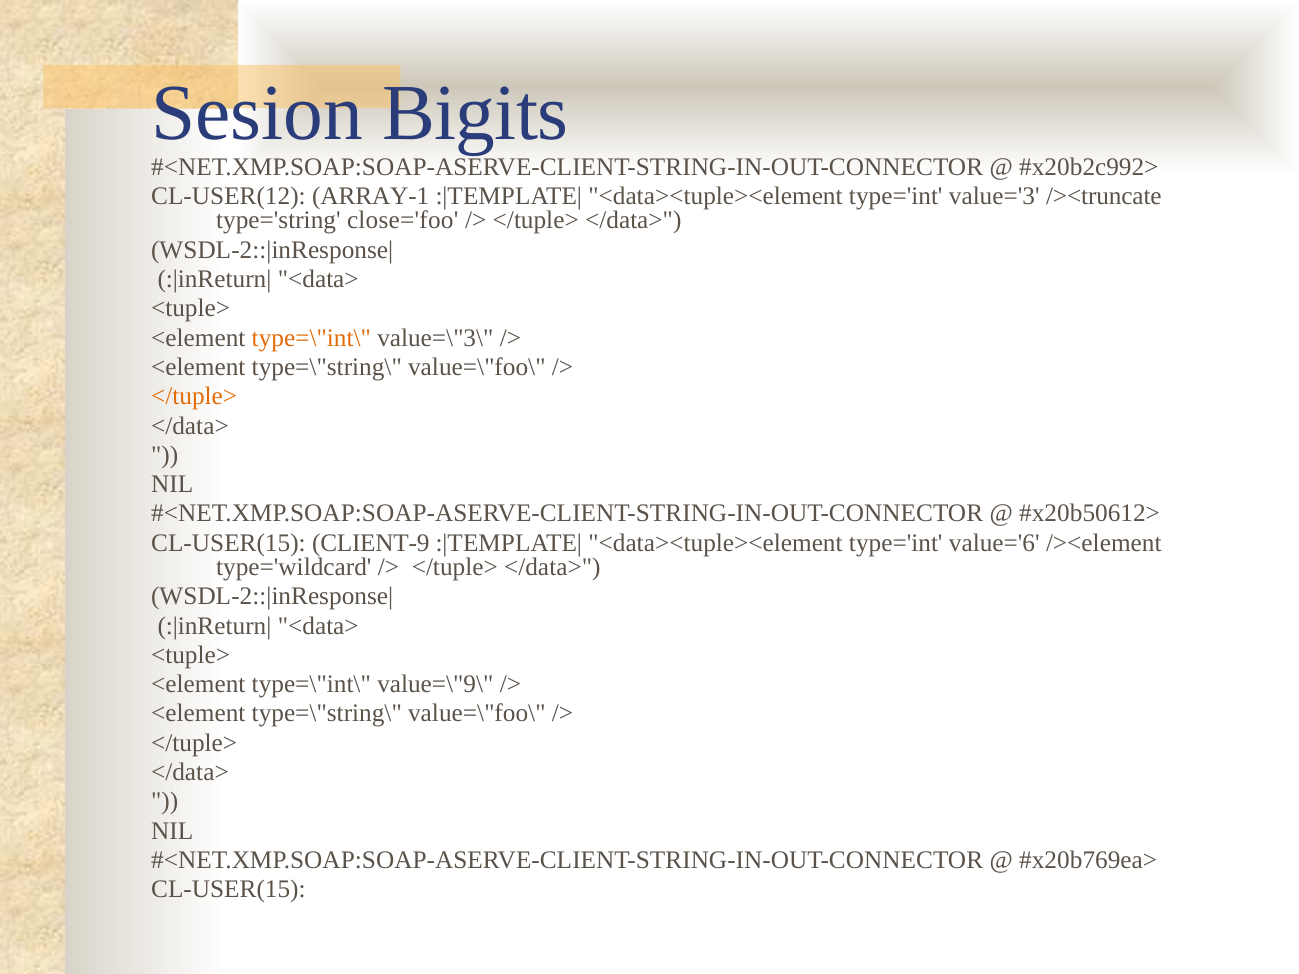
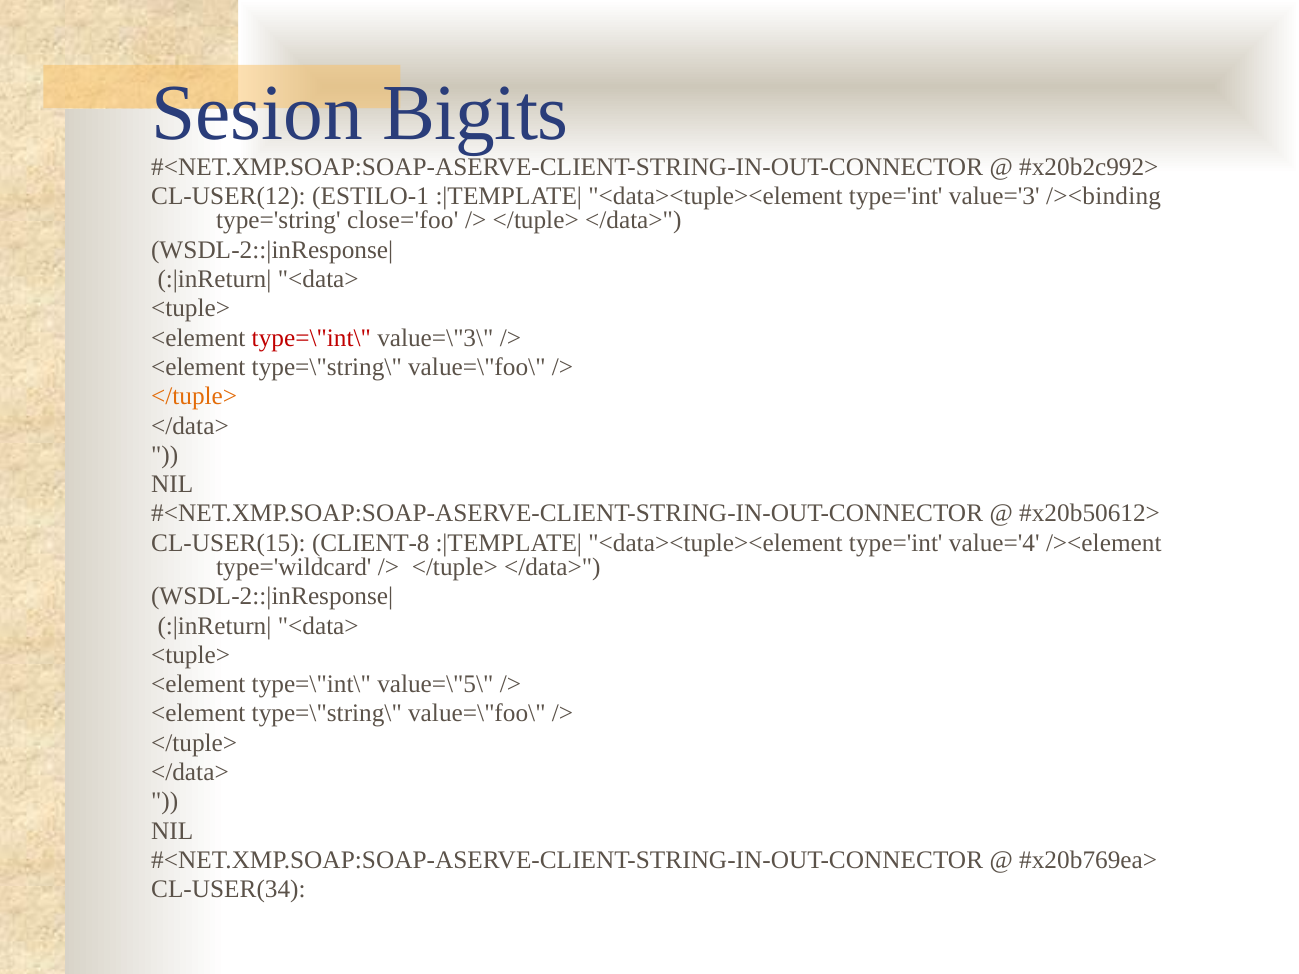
ARRAY-1: ARRAY-1 -> ESTILO-1 (371, 196)
/><truncate: /><truncate -> /><binding (1104, 196)
type=\"int\ colour: orange -> red (311, 338)
CLIENT-9: CLIENT-9 -> CLIENT-8 (371, 543)
value='6: value='6 -> value='4 (994, 543)
value=\"9\: value=\"9\ -> value=\"5\ (435, 684)
CL-USER(15: CL-USER(15 -> CL-USER(34 (228, 890)
